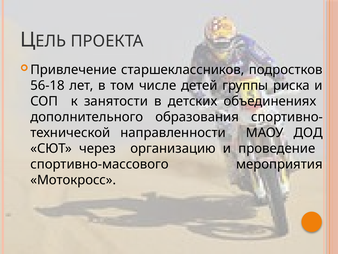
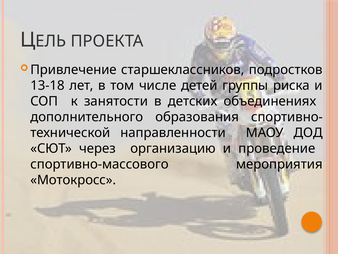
56-18: 56-18 -> 13-18 (47, 85)
